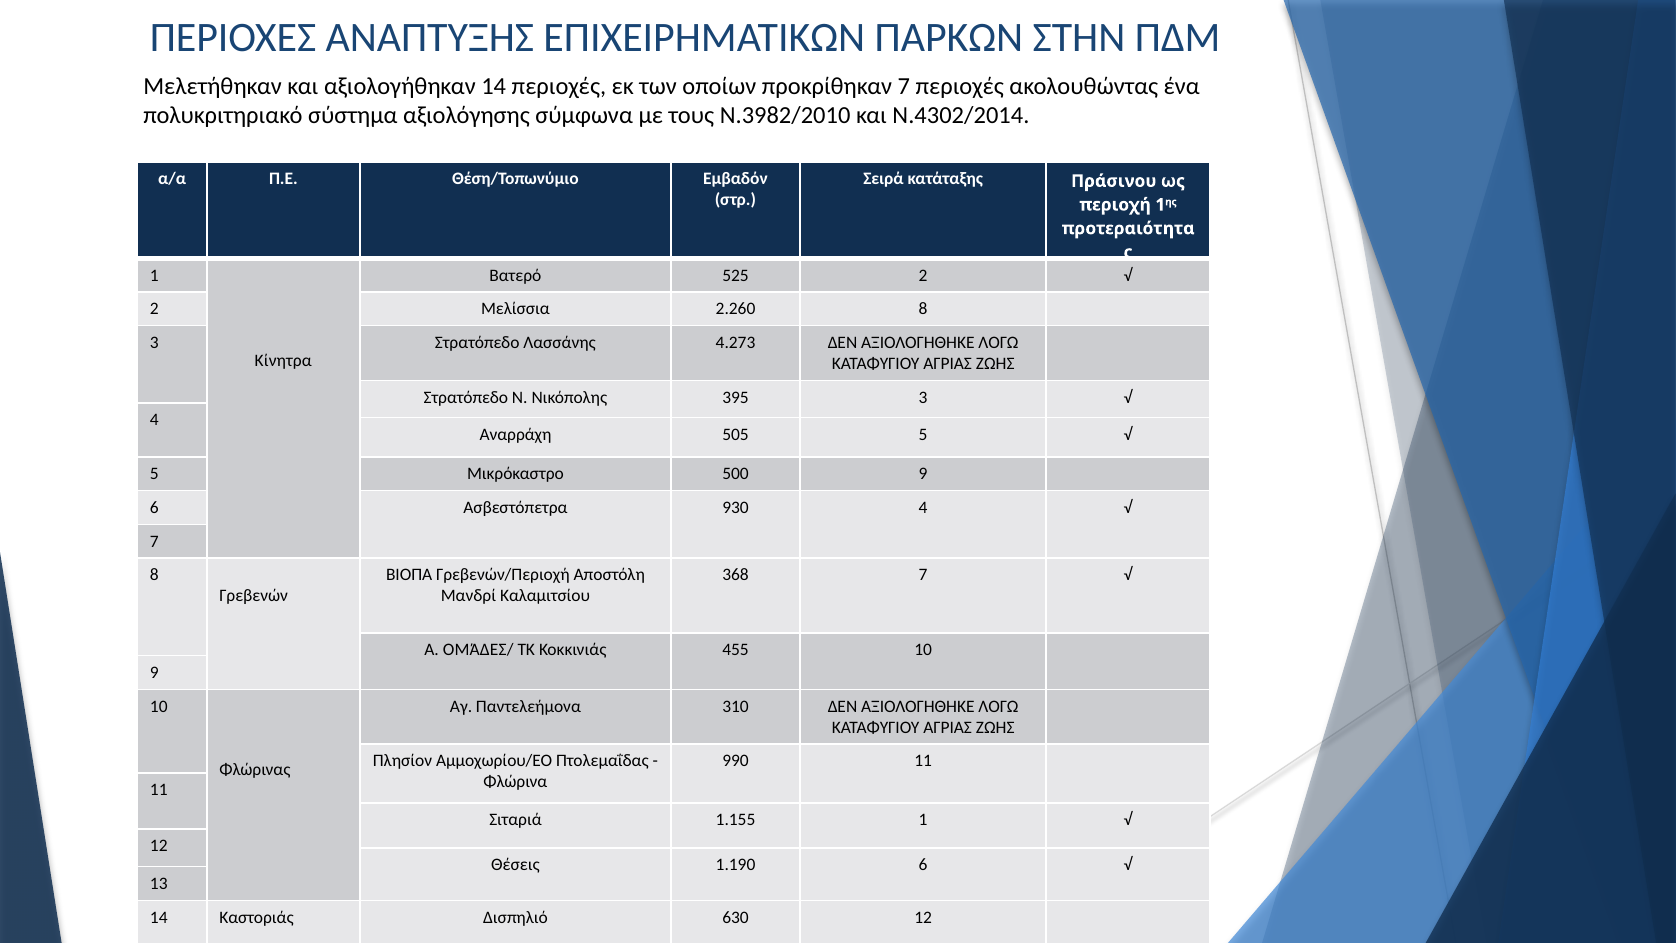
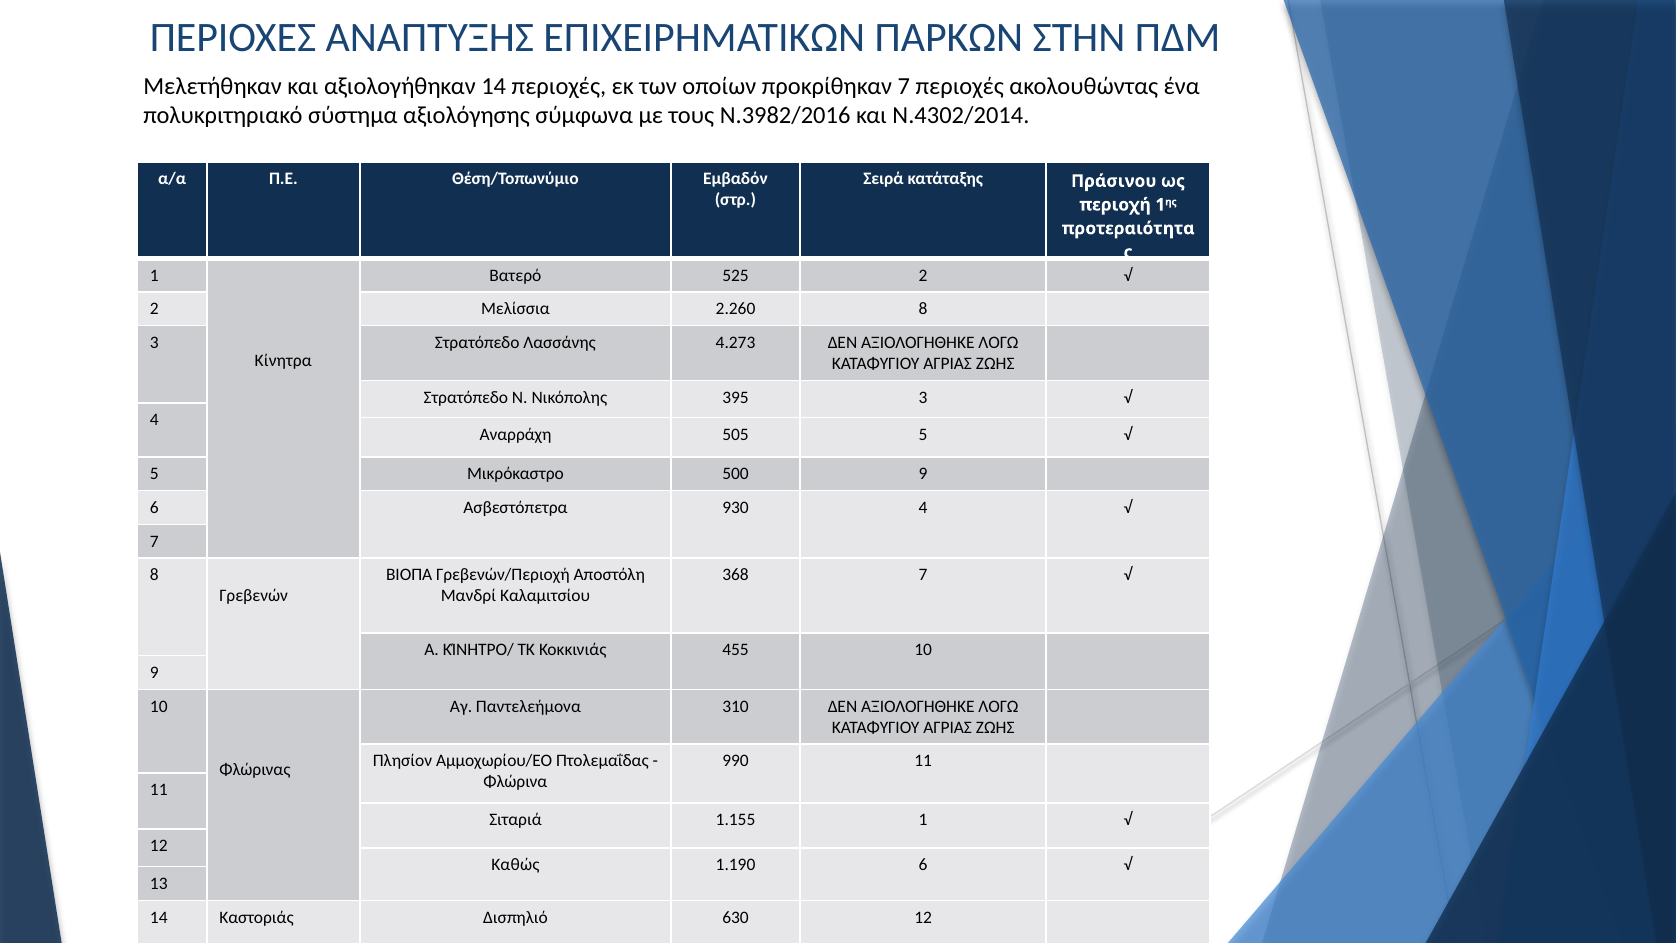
Ν.3982/2010: Ν.3982/2010 -> Ν.3982/2016 (785, 116)
ΟΜΆΔΕΣ/: ΟΜΆΔΕΣ/ -> ΚΊΝΗΤΡΟ/ (478, 650)
Θέσεις: Θέσεις -> Καθώς (515, 865)
